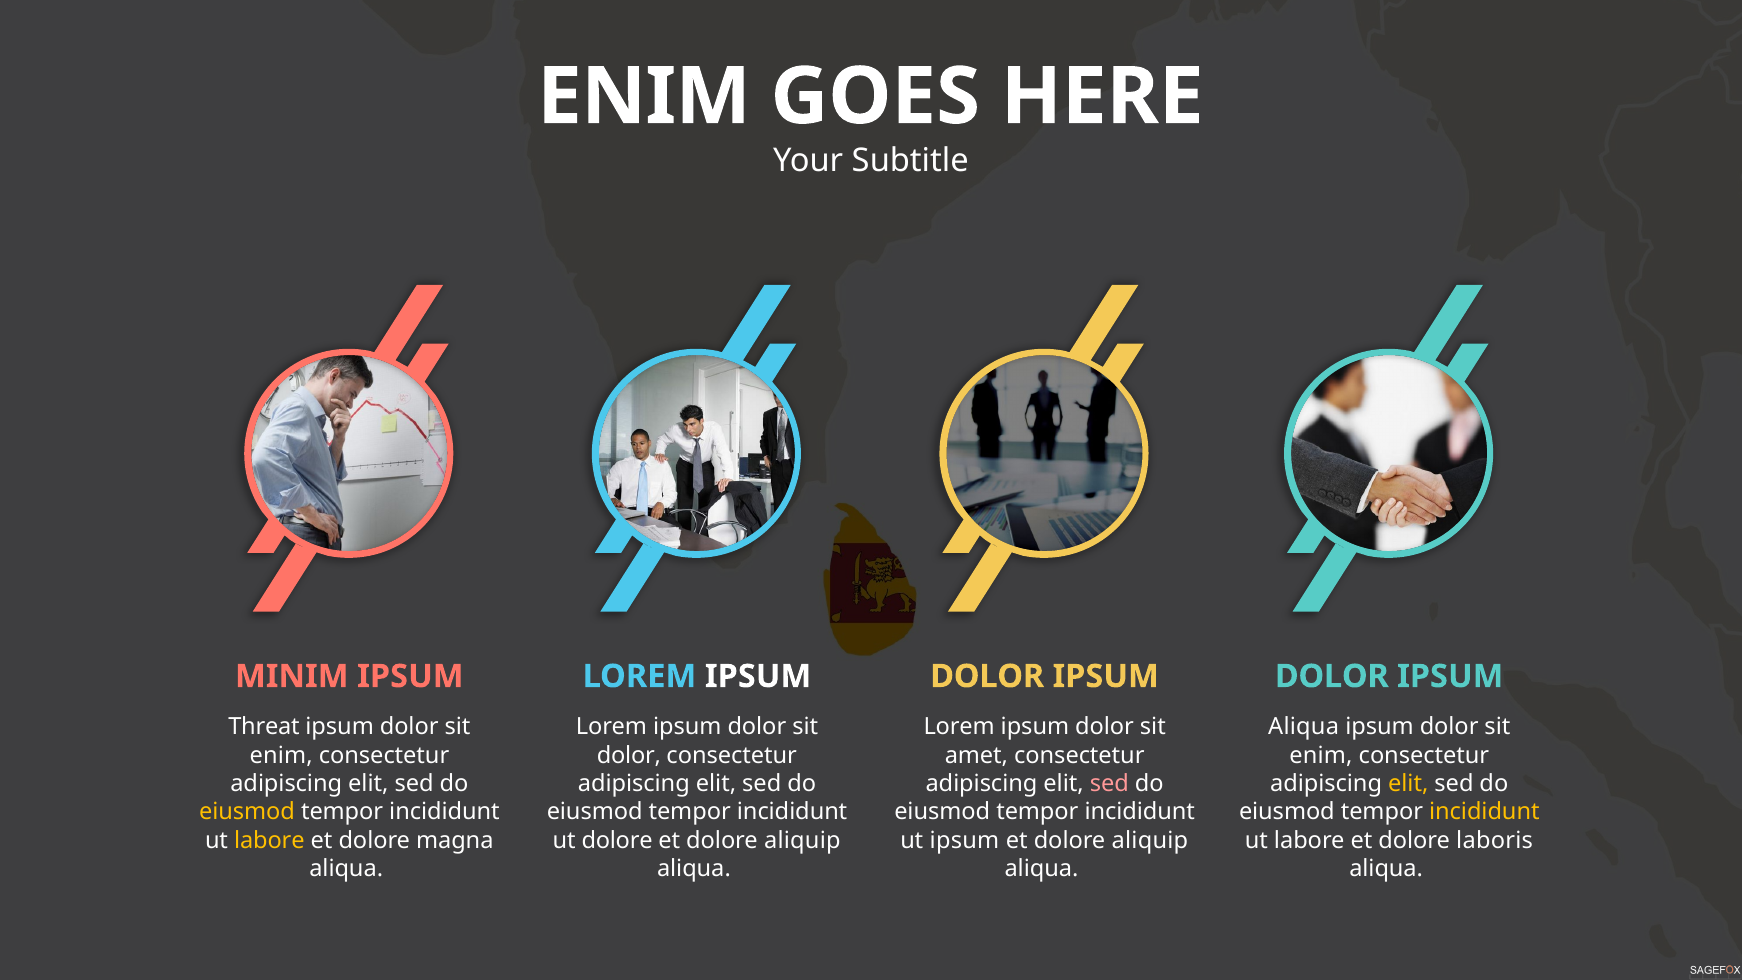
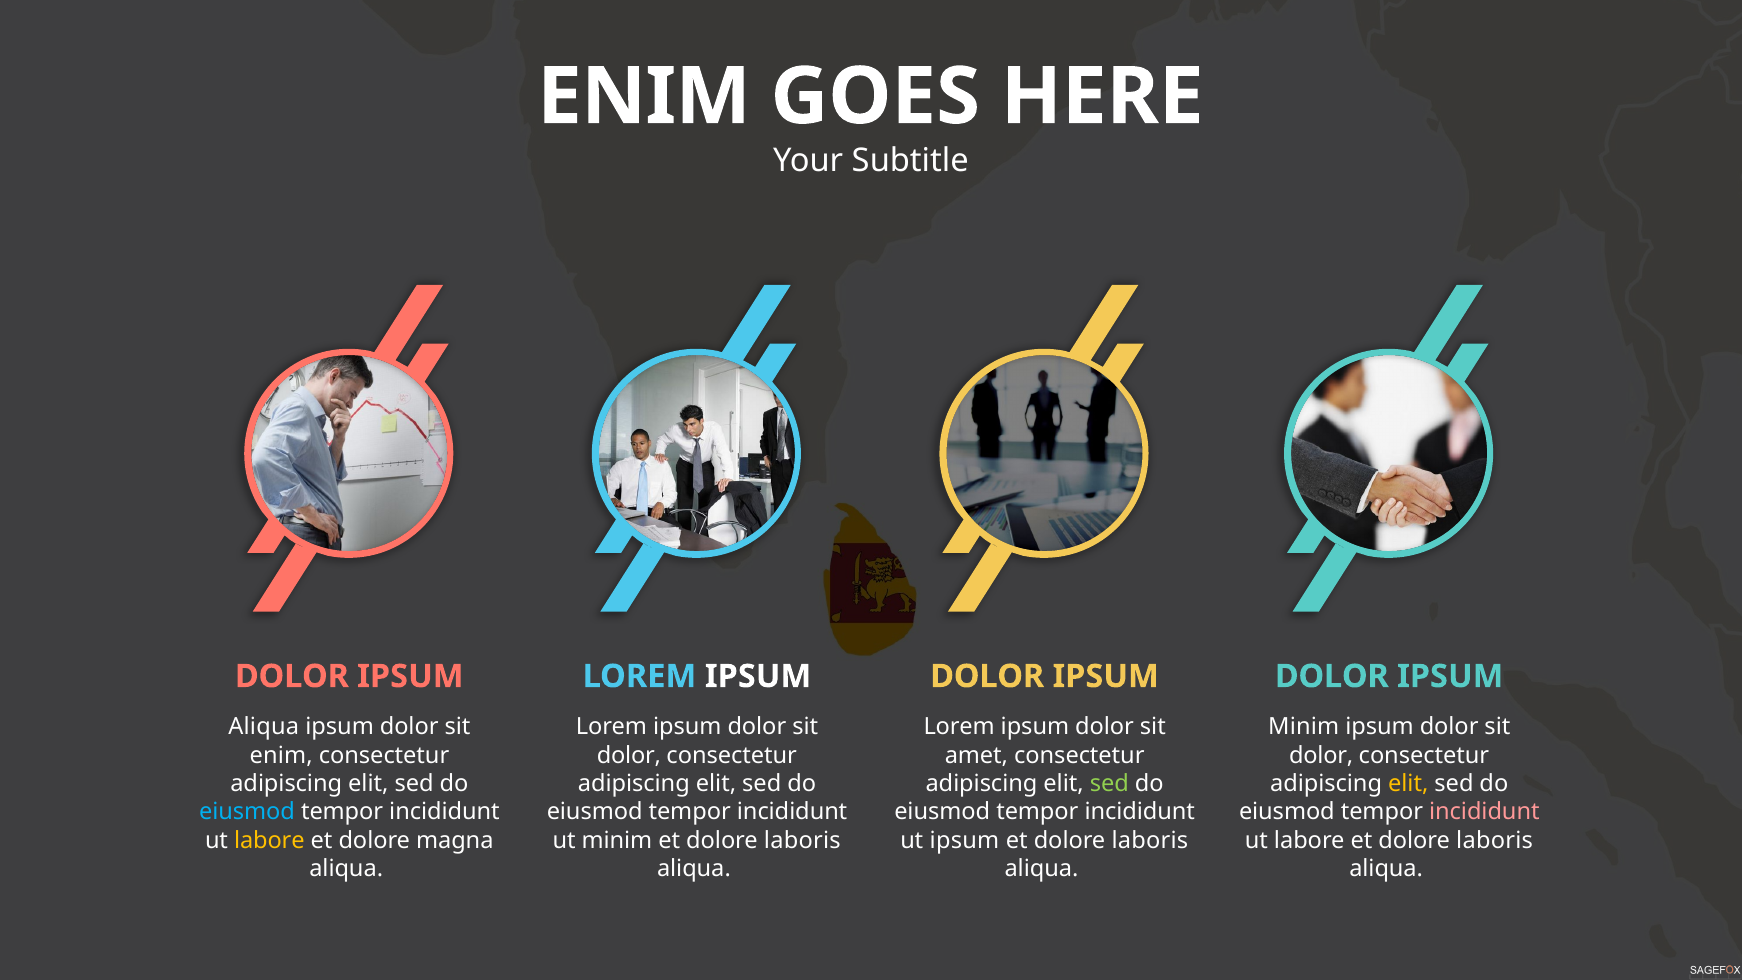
MINIM: MINIM -> DOLOR (292, 676)
Threat: Threat -> Aliqua (264, 727)
Aliqua: Aliqua -> Minim (1304, 727)
enim: enim -> dolor (1321, 755)
sed colour: pink -> light green (1109, 783)
eiusmod colour: yellow -> light blue (247, 812)
incididunt colour: yellow -> pink (1484, 812)
ut dolore: dolore -> minim (617, 840)
aliquip: aliquip -> laboris (802, 840)
aliquip: aliquip -> laboris (1150, 840)
